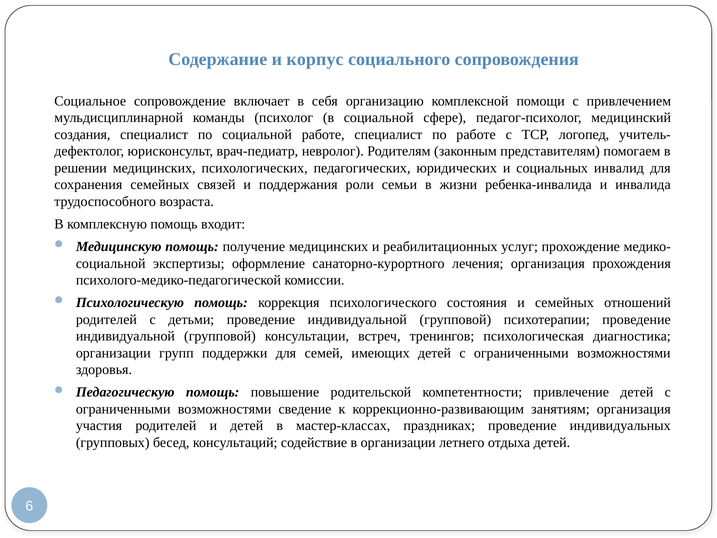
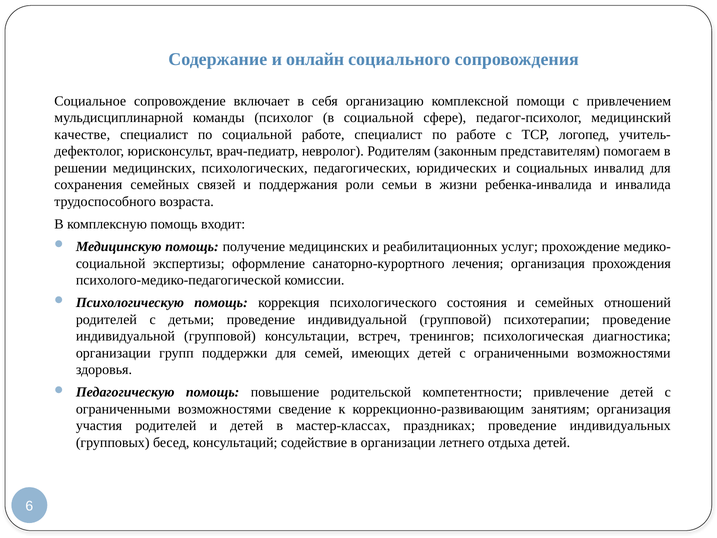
корпус: корпус -> онлайн (315, 59)
создания: создания -> качестве (82, 135)
